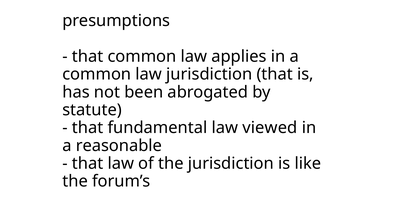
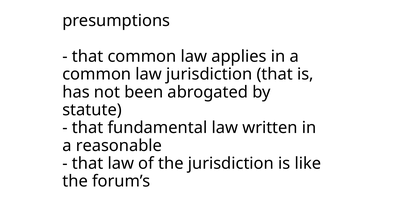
viewed: viewed -> written (270, 128)
